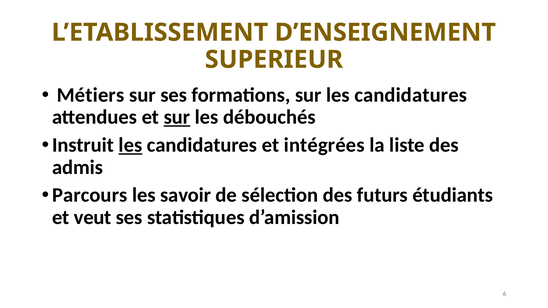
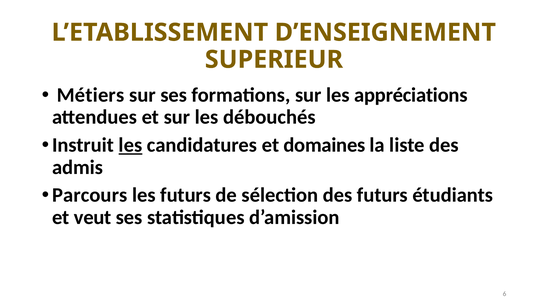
sur les candidatures: candidatures -> appréciations (411, 95)
sur underline: present -> none (177, 117)
intégrées: intégrées -> domaines (324, 145)
les savoir: savoir -> futurs (186, 195)
